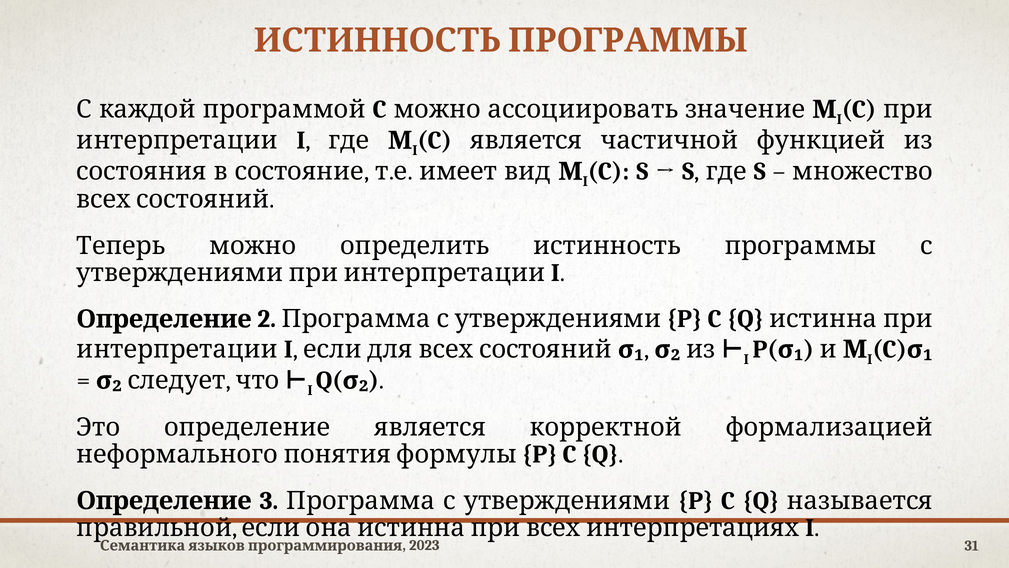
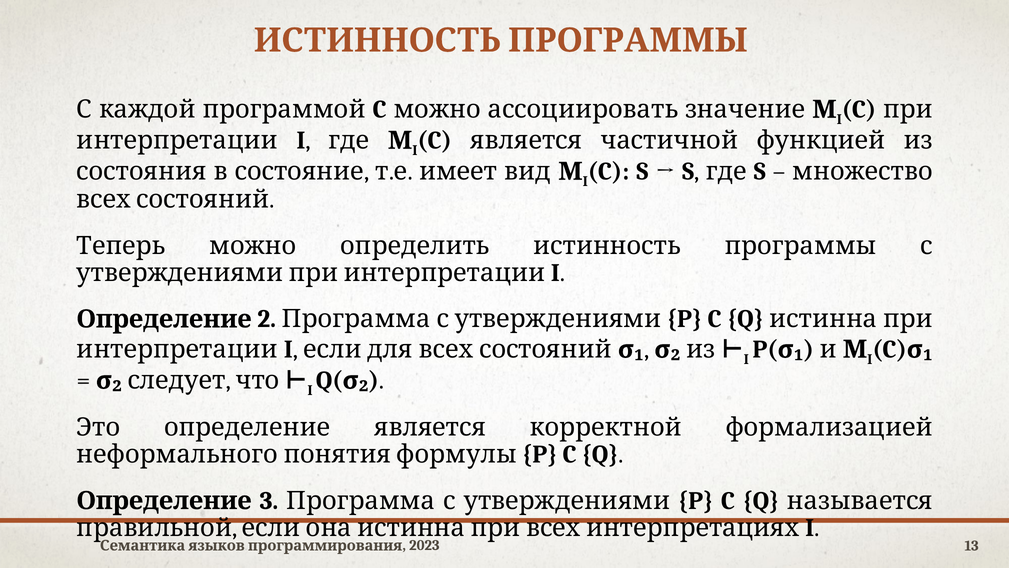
31: 31 -> 13 (972, 546)
